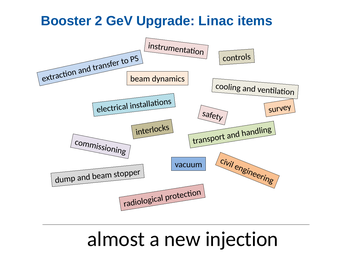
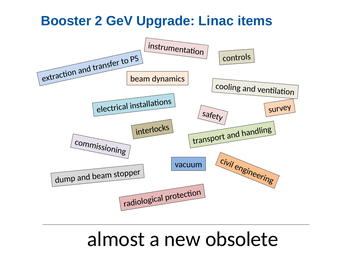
injection: injection -> obsolete (242, 238)
